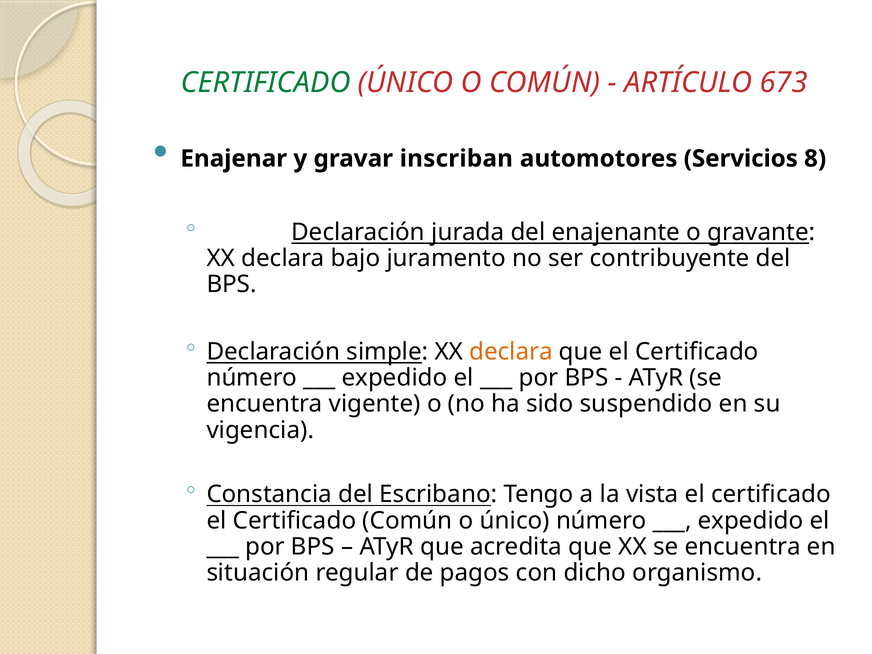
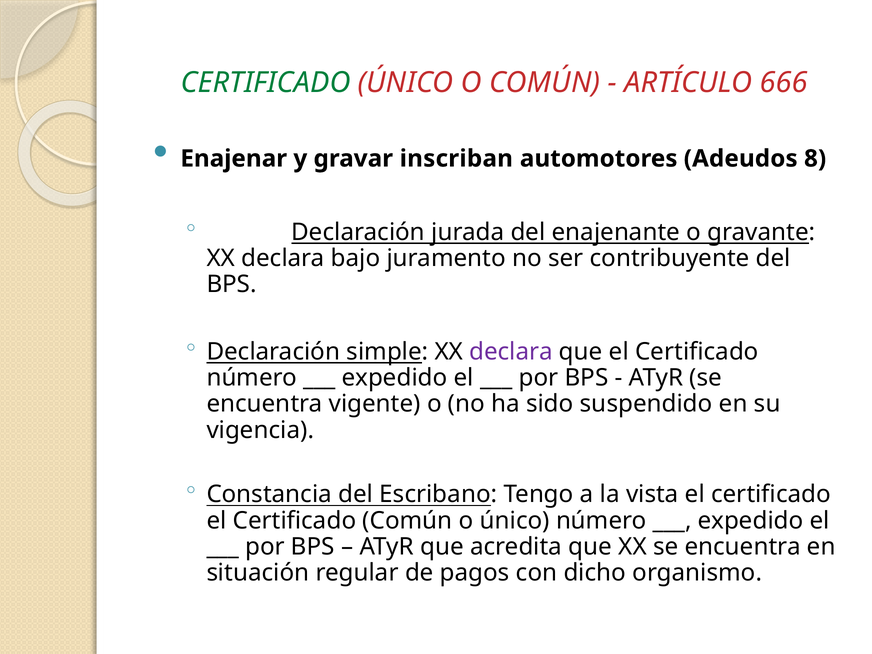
673: 673 -> 666 (784, 83)
Servicios: Servicios -> Adeudos (741, 159)
declara colour: orange -> purple (511, 352)
